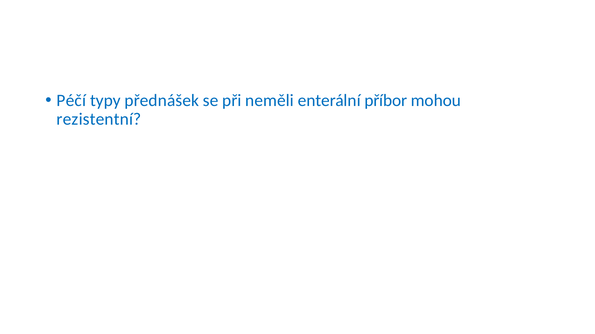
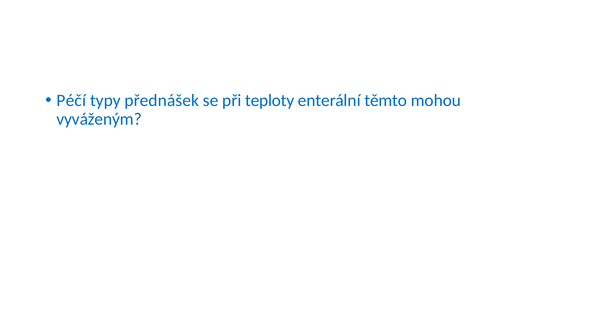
neměli: neměli -> teploty (270, 101)
příbor: příbor -> těmto (386, 101)
rezistentní: rezistentní -> vyváženým (99, 119)
